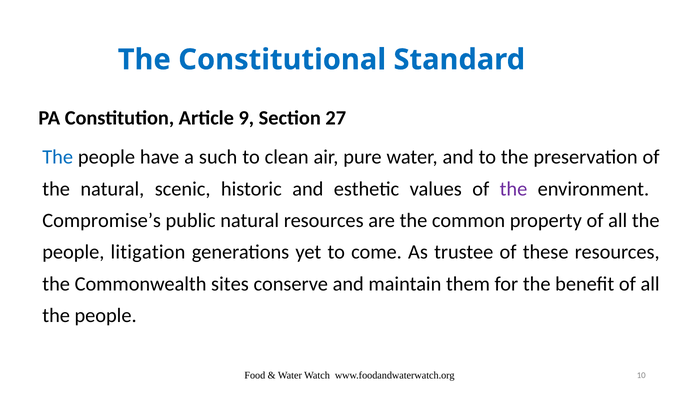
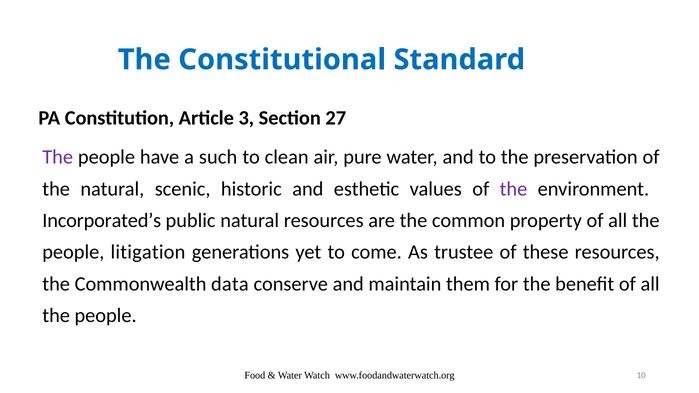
9: 9 -> 3 (246, 118)
The colour: blue -> purple (58, 157)
Compromise’s: Compromise’s -> Incorporated’s (102, 221)
sites: sites -> data (230, 284)
